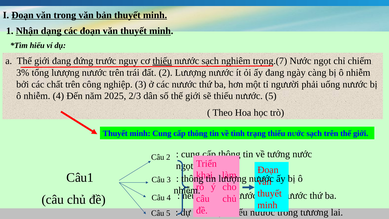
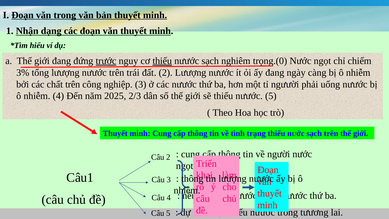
trước underline: none -> present (106, 61)
trọng.(7: trọng.(7 -> trọng.(0 (270, 61)
tướng: tướng -> người (279, 154)
